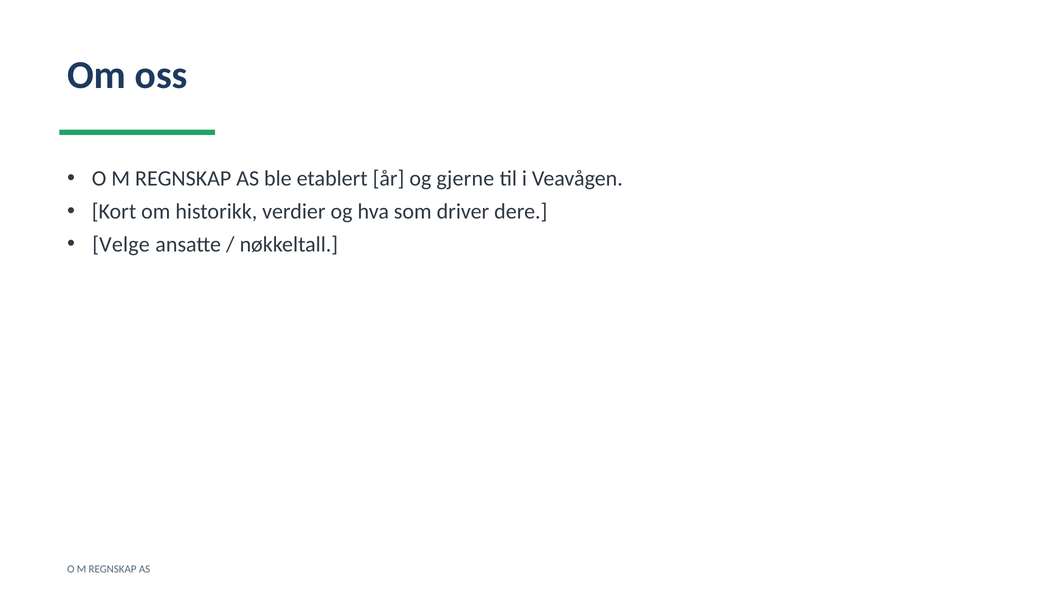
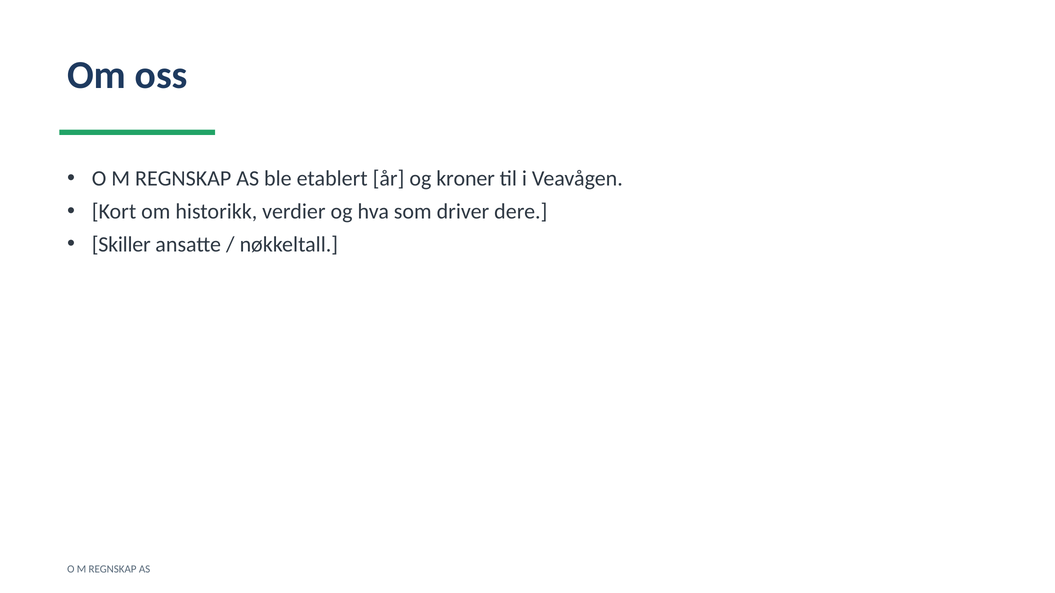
gjerne: gjerne -> kroner (466, 179)
Velge: Velge -> Skiller (121, 245)
